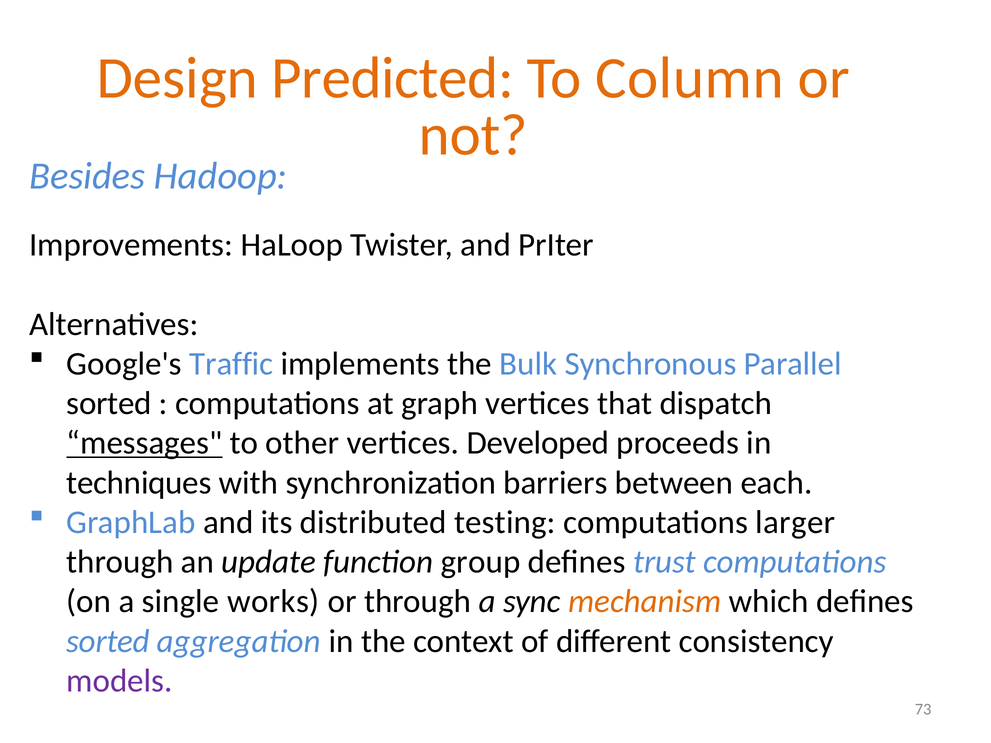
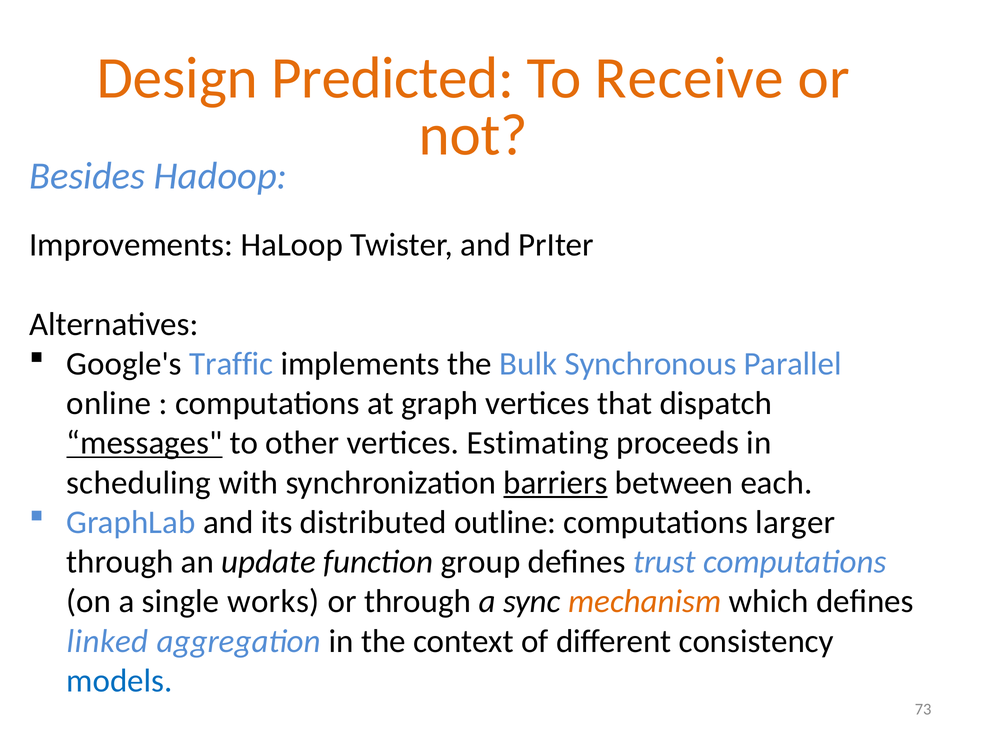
Column: Column -> Receive (689, 78)
sorted: sorted -> online (109, 404)
Developed: Developed -> Estimating (538, 443)
techniques: techniques -> scheduling (139, 483)
barriers underline: none -> present (555, 483)
testing: testing -> outline (505, 522)
sorted: sorted -> linked (108, 641)
models colour: purple -> blue (120, 681)
